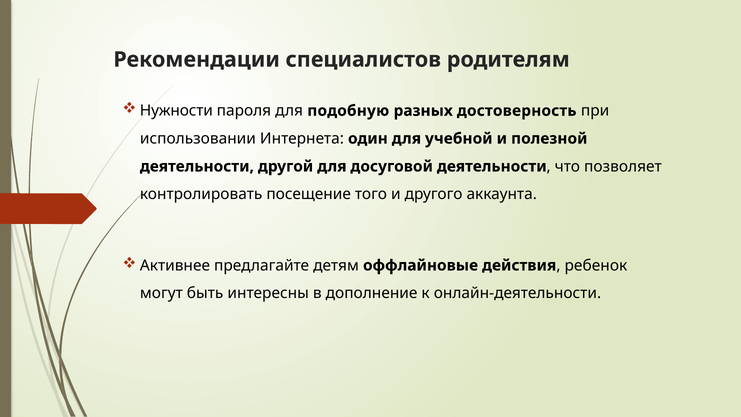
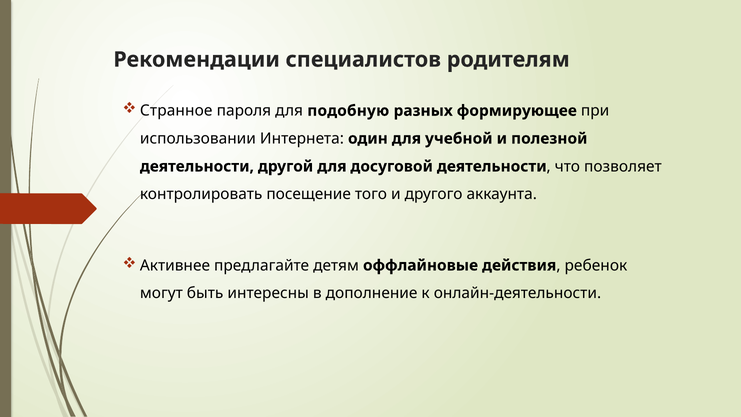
Нужности: Нужности -> Странное (176, 111)
достоверность: достоверность -> формирующее (517, 111)
